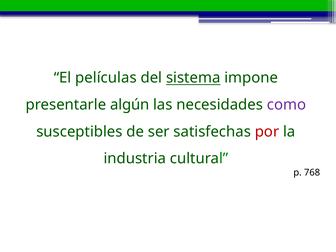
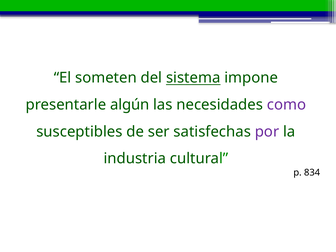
películas: películas -> someten (106, 78)
por colour: red -> purple (267, 132)
768: 768 -> 834 (312, 173)
